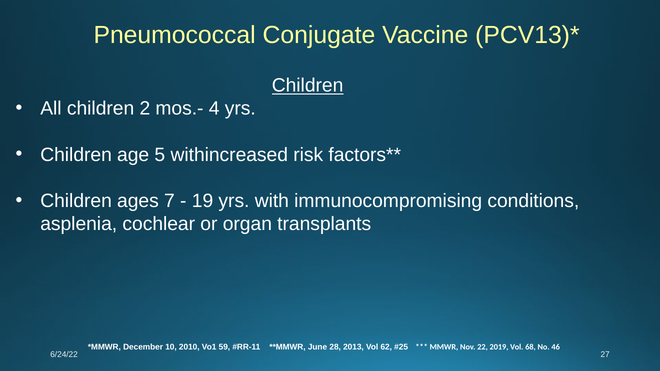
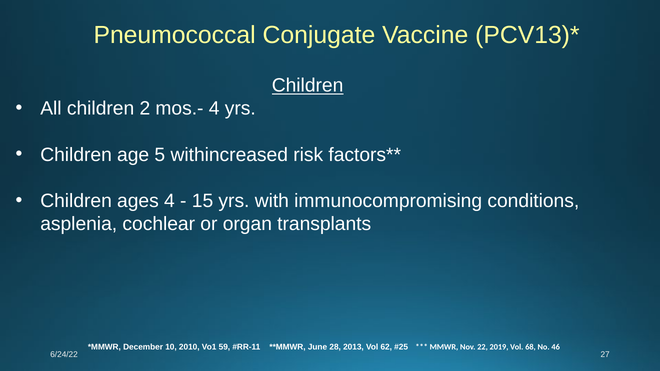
ages 7: 7 -> 4 (169, 201)
19: 19 -> 15 (203, 201)
